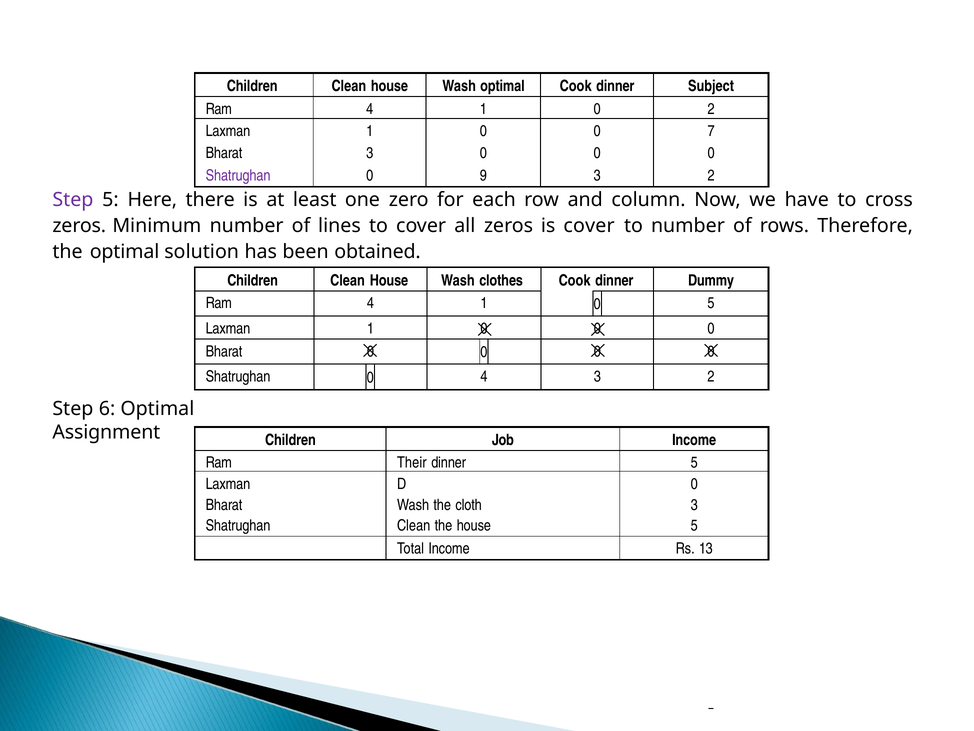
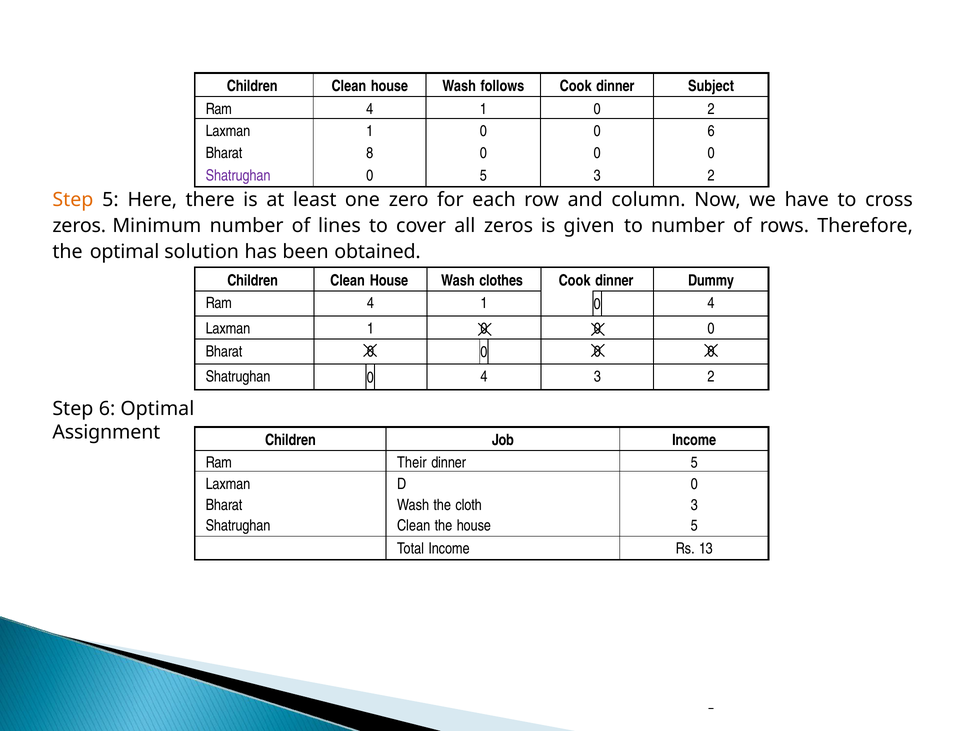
Wash optimal: optimal -> follows (502, 86)
0 7: 7 -> 6 (711, 131)
Bharat 3: 3 -> 8 (370, 153)
0 9: 9 -> 5 (483, 175)
Step colour: purple -> orange (73, 200)
is cover: cover -> given (589, 226)
1 0 5: 5 -> 4 (711, 303)
